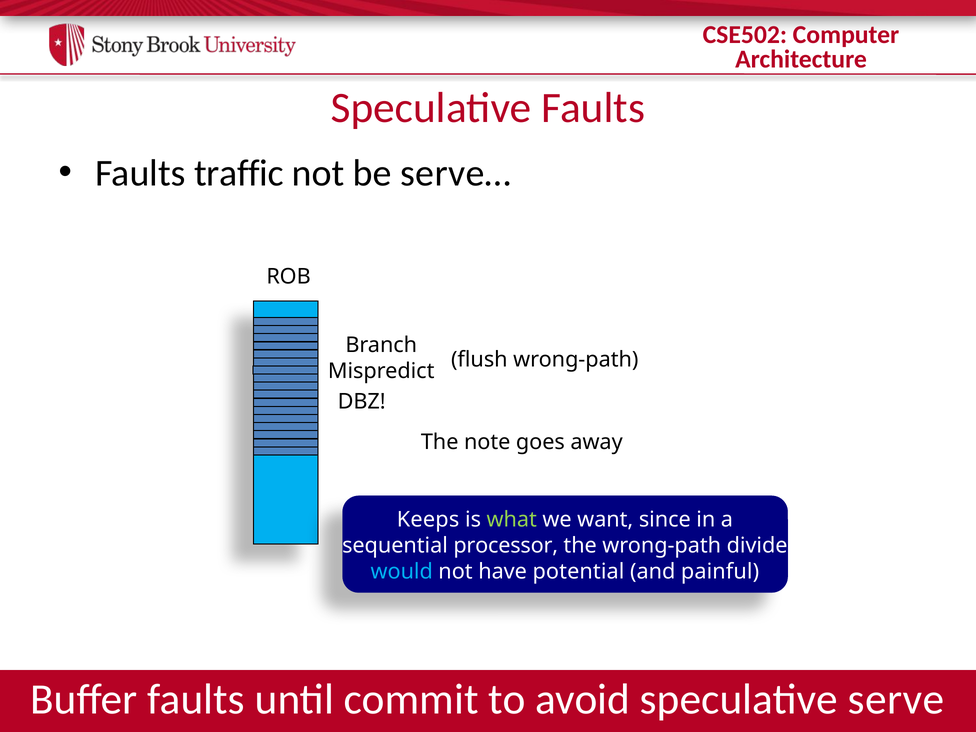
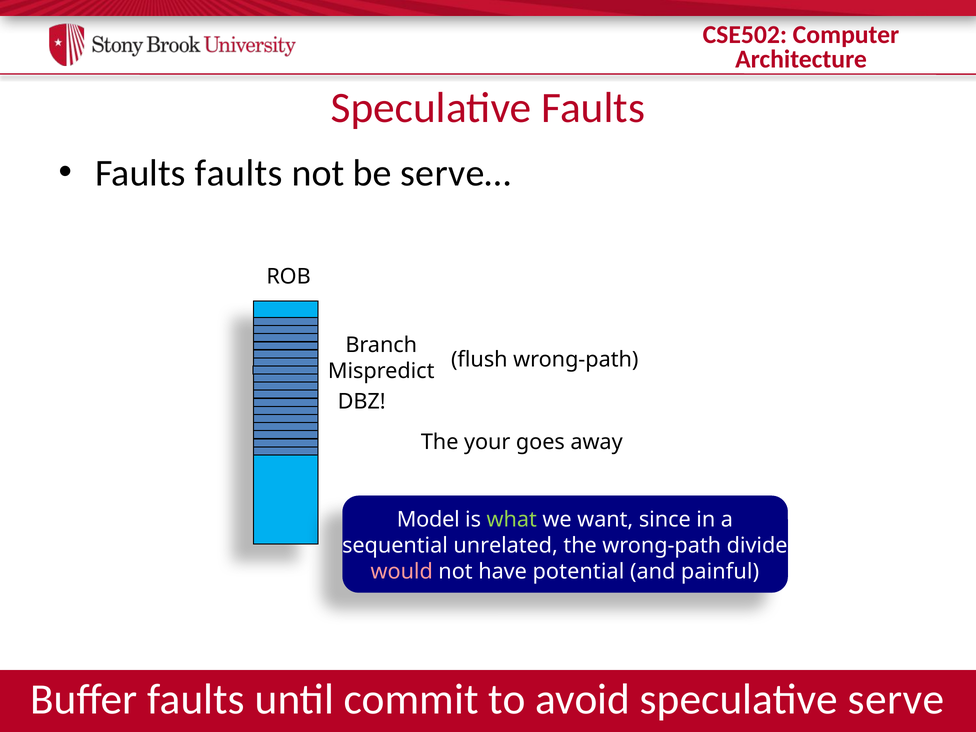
Faults traffic: traffic -> faults (239, 173)
note: note -> your (487, 442)
Keeps: Keeps -> Model (428, 520)
processor: processor -> unrelated (506, 546)
would colour: light blue -> pink (402, 572)
